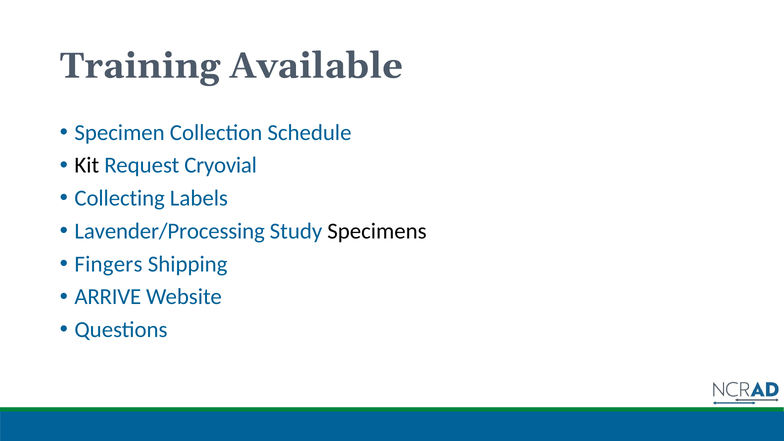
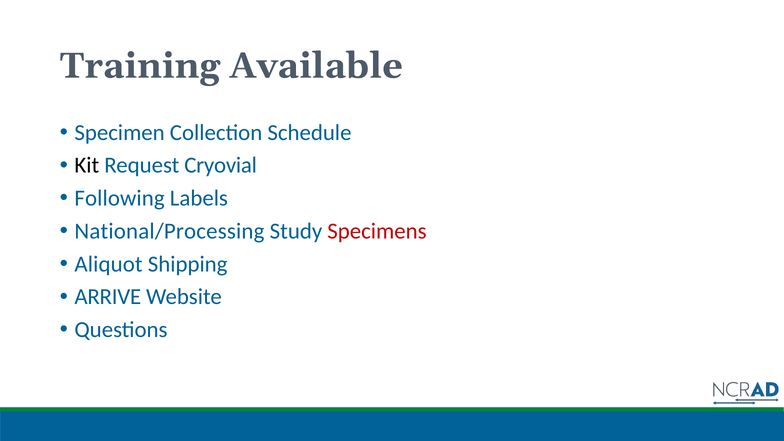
Collecting: Collecting -> Following (120, 198)
Lavender/Processing: Lavender/Processing -> National/Processing (169, 231)
Specimens colour: black -> red (377, 231)
Fingers: Fingers -> Aliquot (109, 264)
